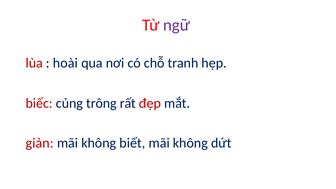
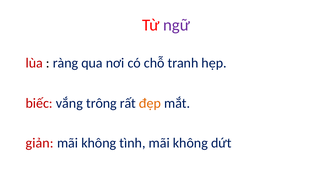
hoài: hoài -> ràng (66, 63)
củng: củng -> vắng (69, 103)
đẹp colour: red -> orange (150, 103)
biết: biết -> tình (132, 143)
